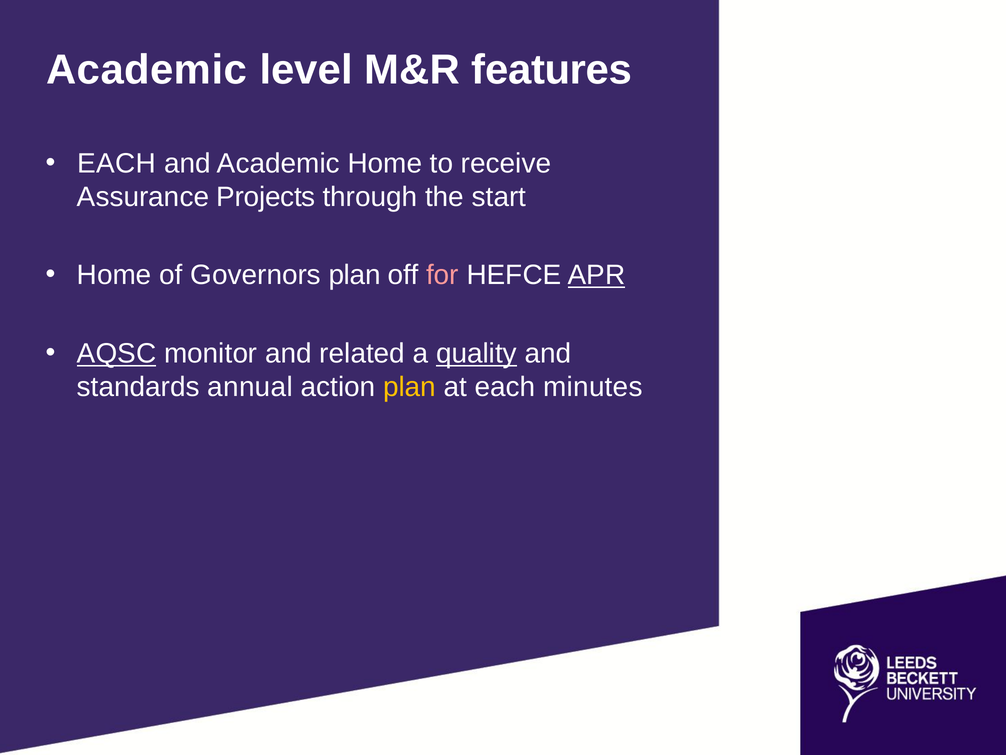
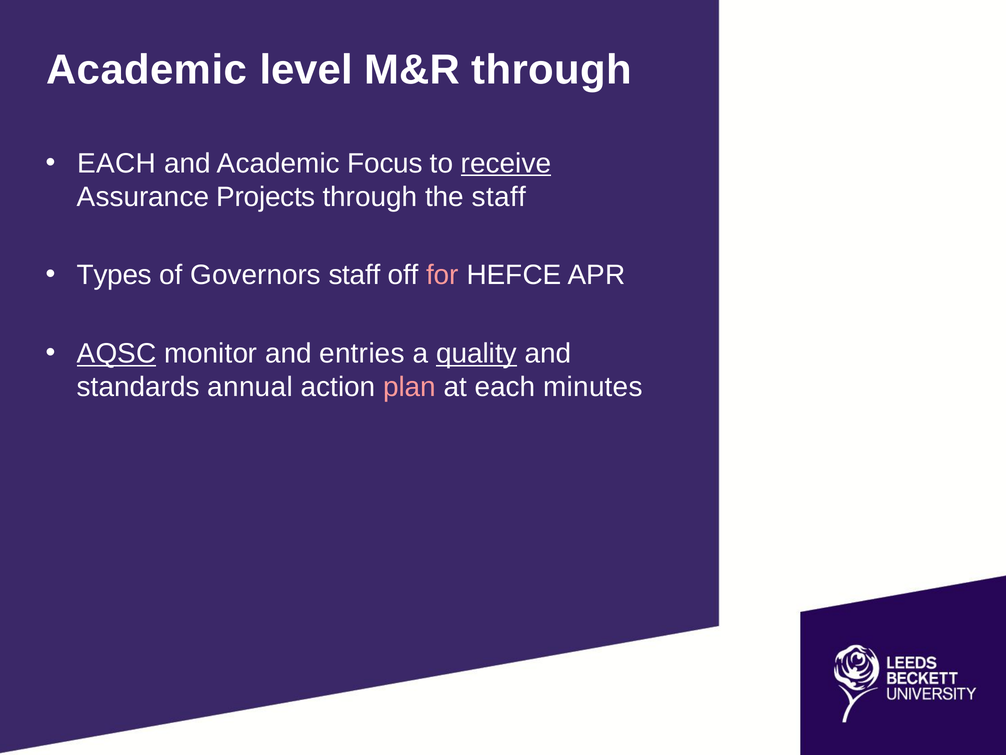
M&R features: features -> through (552, 70)
Academic Home: Home -> Focus (385, 163)
receive underline: none -> present (506, 163)
the start: start -> staff (499, 197)
Home: Home -> Types (114, 275)
Governors plan: plan -> staff (355, 275)
APR underline: present -> none (597, 275)
related: related -> entries (362, 353)
plan colour: yellow -> pink (410, 387)
